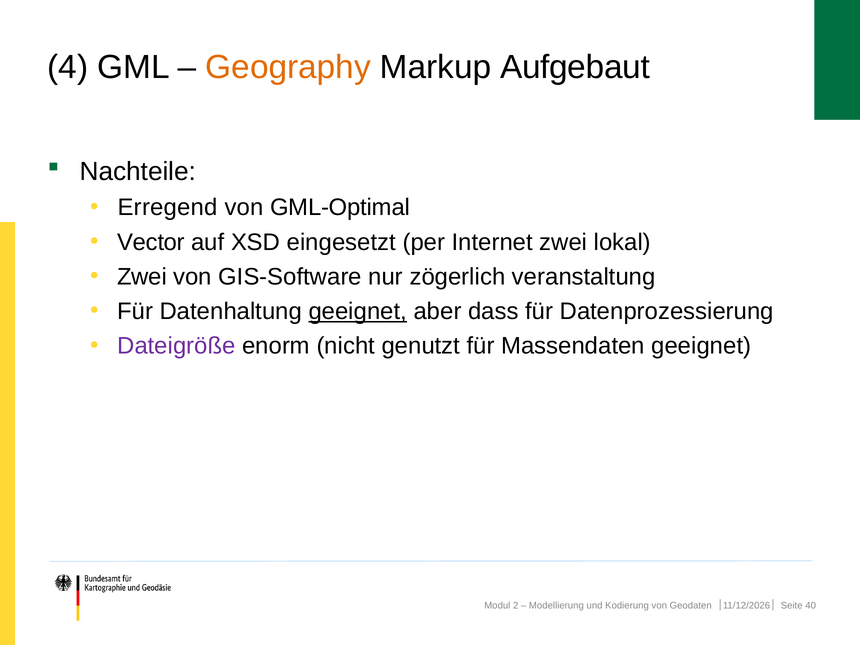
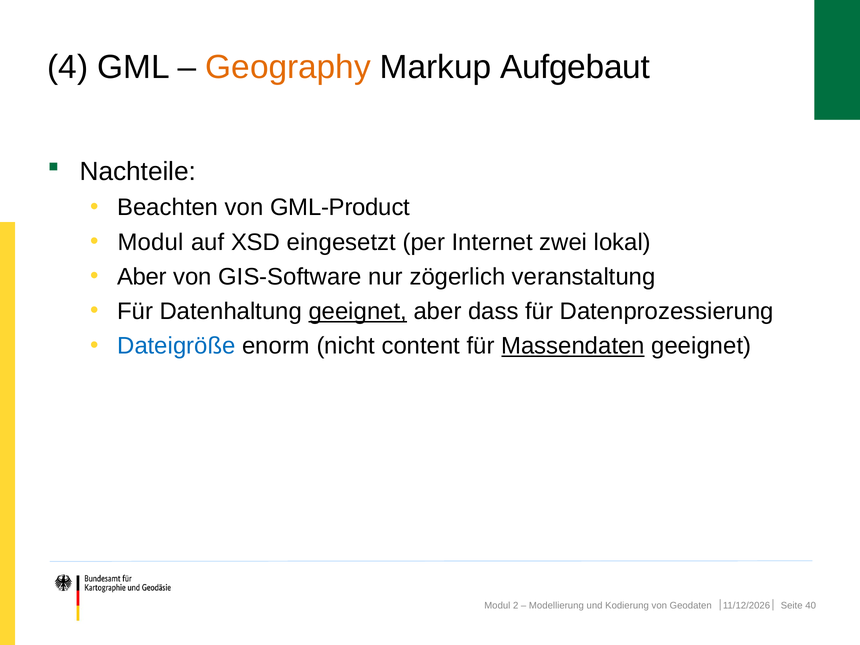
Erregend: Erregend -> Beachten (168, 208)
GML-Optimal: GML-Optimal -> GML-Product (340, 208)
Vector: Vector -> Modul (151, 242)
Zwei: Zwei -> Aber (142, 277)
Dateigröße colour: purple -> blue (176, 346)
genutzt: genutzt -> content (421, 346)
Massendaten underline: none -> present (573, 346)
